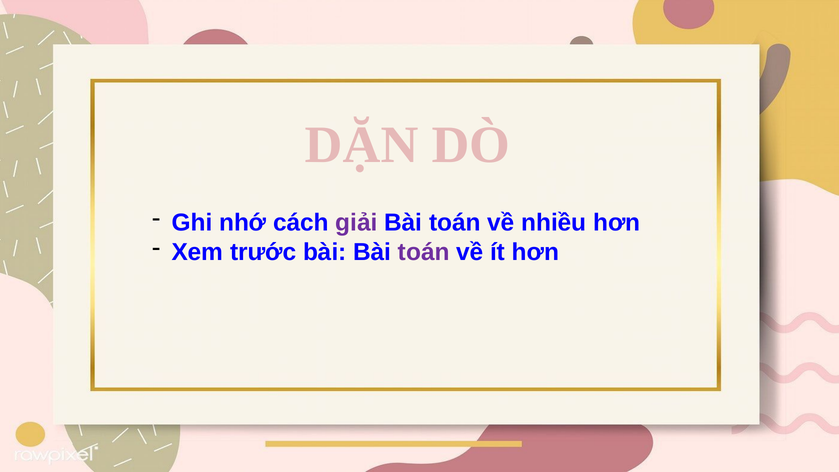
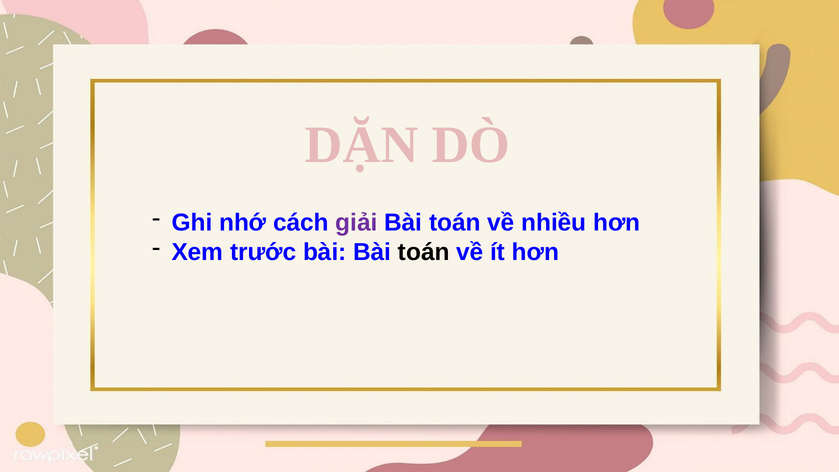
toán colour: purple -> black (424, 252)
